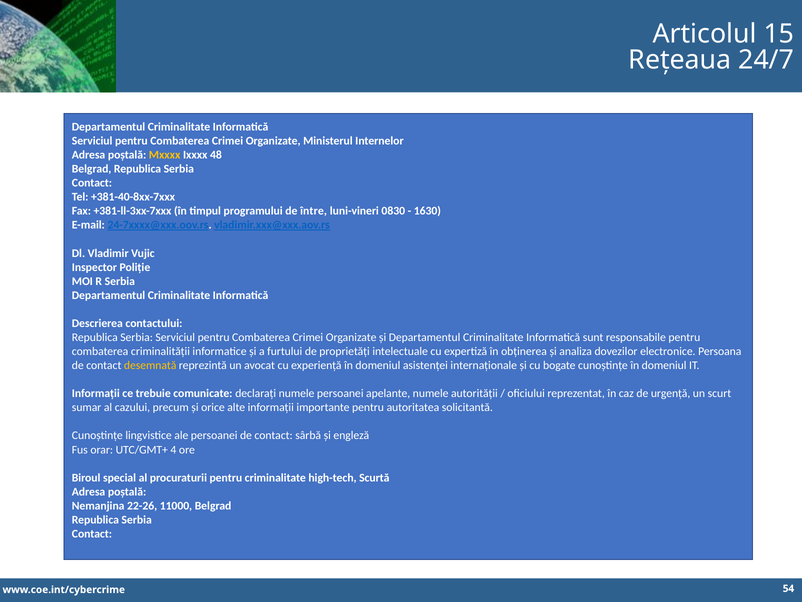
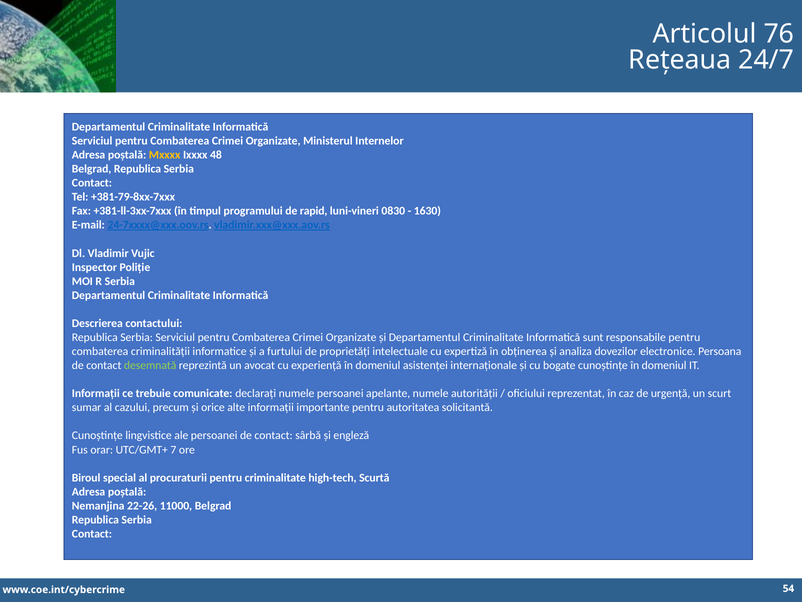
15: 15 -> 76 (779, 34)
+381-40-8xx-7xxx: +381-40-8xx-7xxx -> +381-79-8xx-7xxx (133, 197)
între: între -> rapid (314, 211)
desemnată colour: yellow -> light green (150, 365)
4: 4 -> 7 (173, 449)
